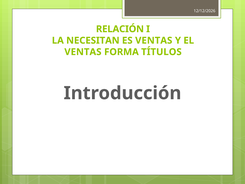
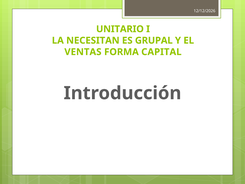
RELACIÓN: RELACIÓN -> UNITARIO (120, 29)
ES VENTAS: VENTAS -> GRUPAL (154, 40)
TÍTULOS: TÍTULOS -> CAPITAL (161, 52)
